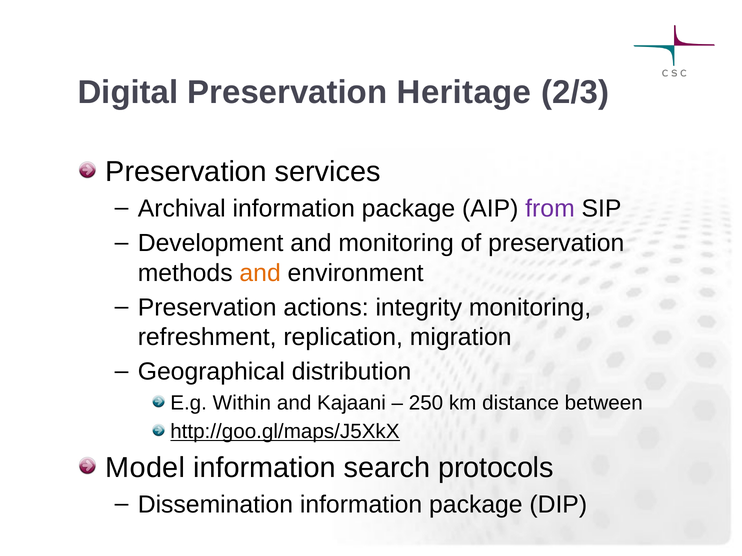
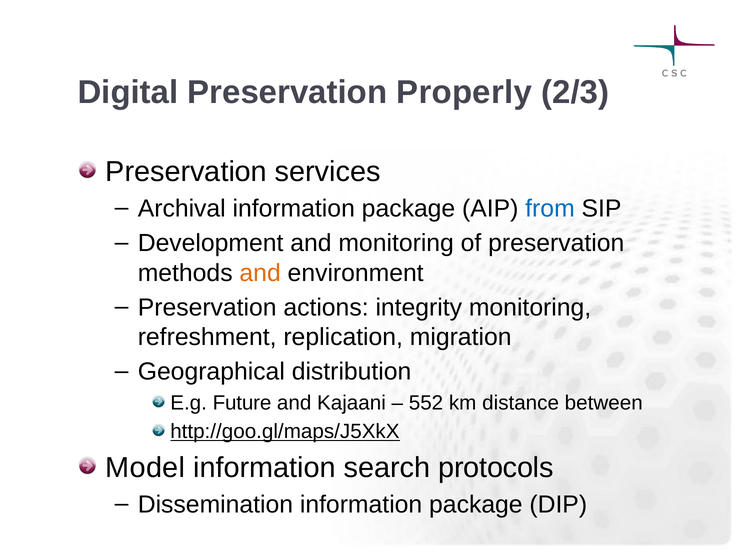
Heritage: Heritage -> Properly (464, 92)
from colour: purple -> blue (550, 209)
Within: Within -> Future (242, 403)
250: 250 -> 552 (426, 403)
